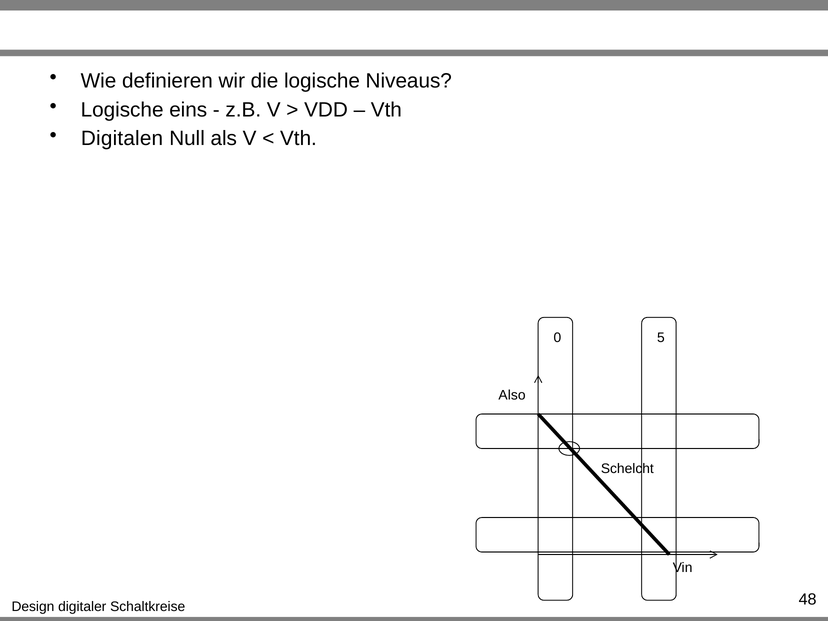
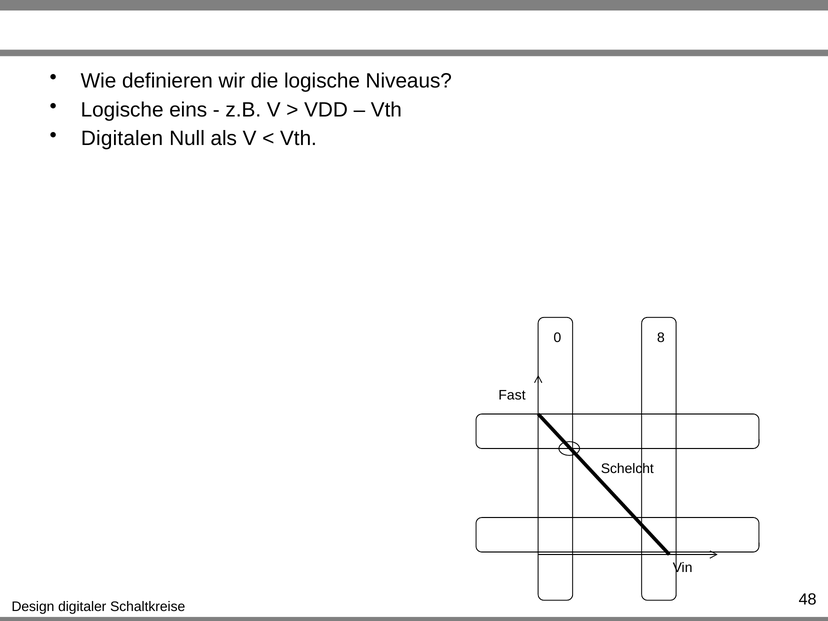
5: 5 -> 8 (661, 338)
Also: Also -> Fast (512, 395)
